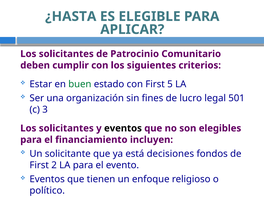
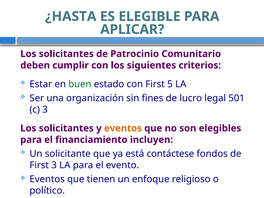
eventos colour: black -> orange (123, 128)
decisiones: decisiones -> contáctese (170, 154)
First 2: 2 -> 3 (54, 165)
